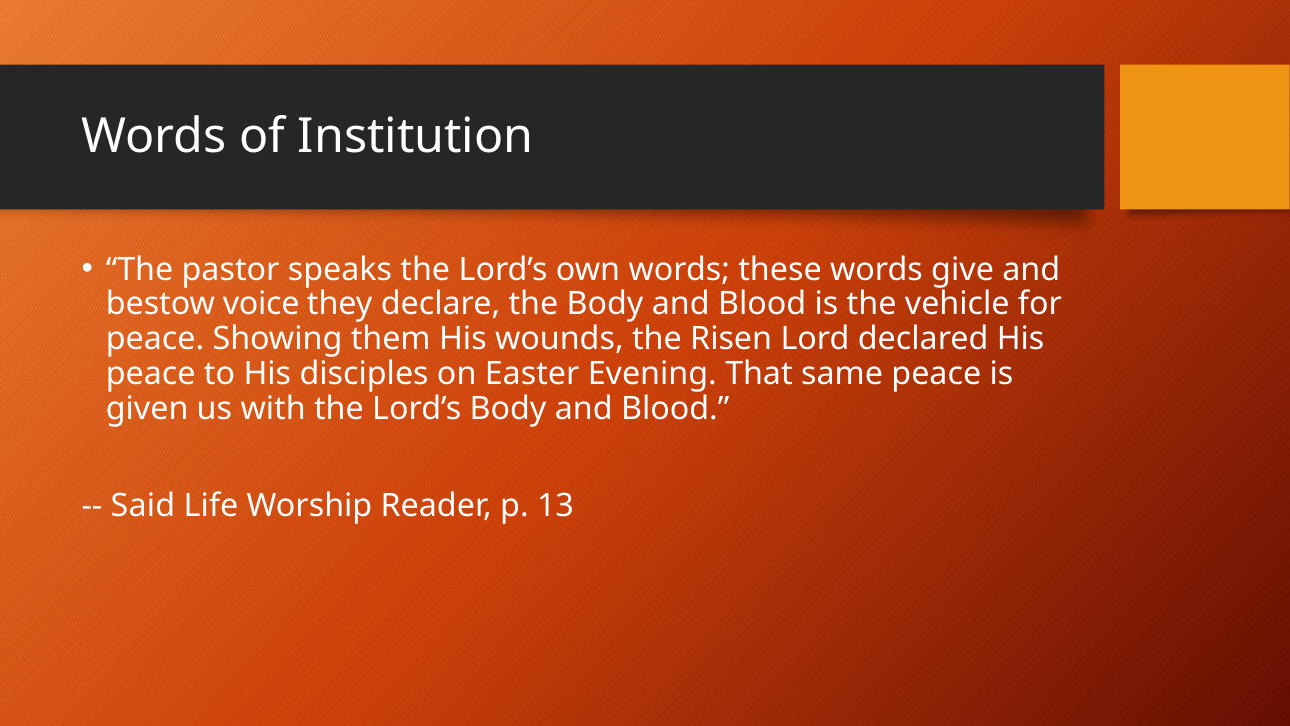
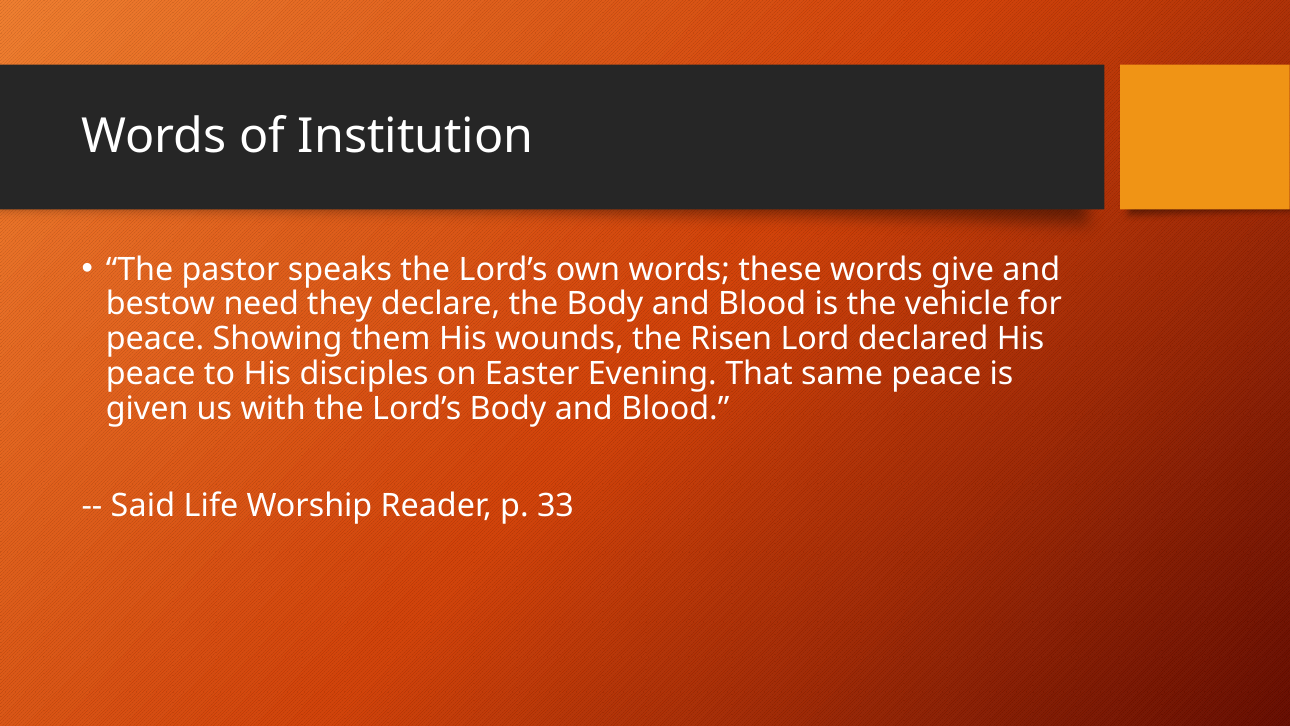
voice: voice -> need (261, 304)
13: 13 -> 33 (556, 505)
